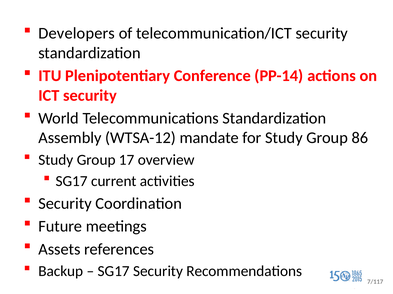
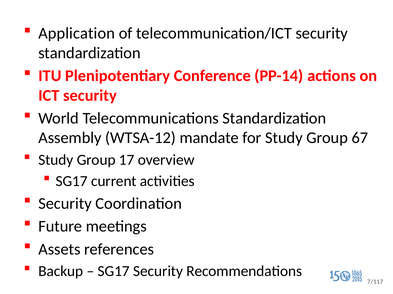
Developers: Developers -> Application (77, 33)
86: 86 -> 67 (360, 138)
